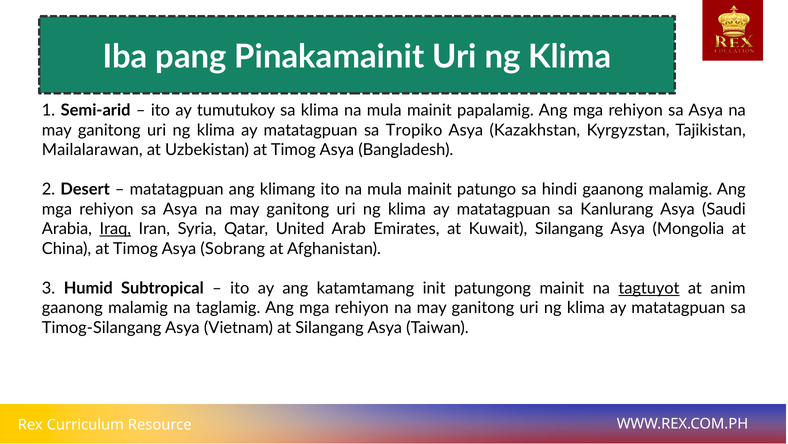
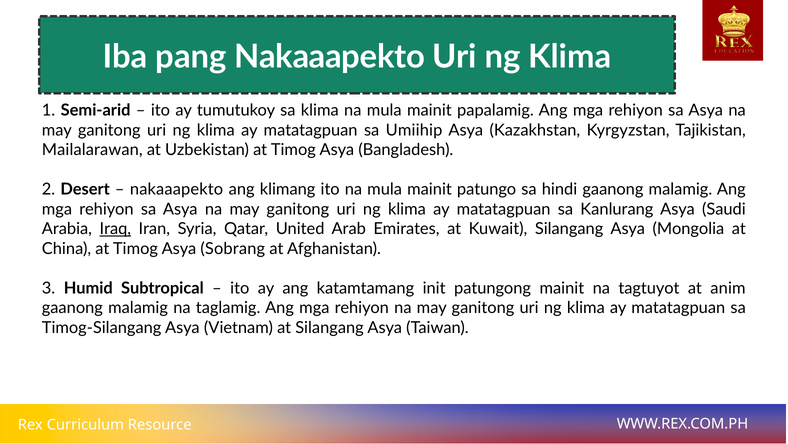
pang Pinakamainit: Pinakamainit -> Nakaaapekto (329, 57)
Tropiko: Tropiko -> Umiihip (414, 130)
matatagpuan: matatagpuan -> nakaaapekto (177, 189)
tagtuyot underline: present -> none (649, 288)
